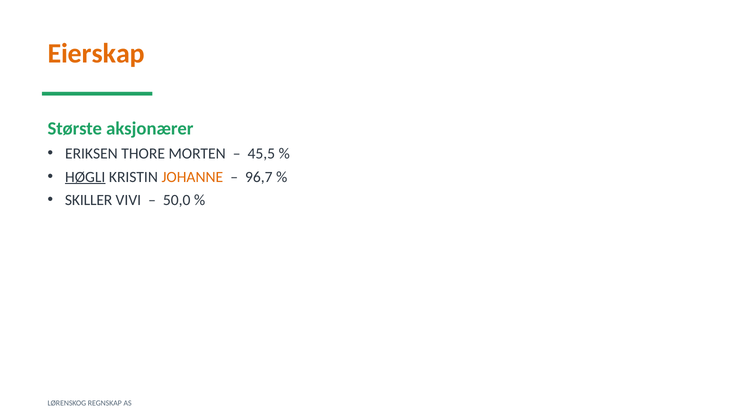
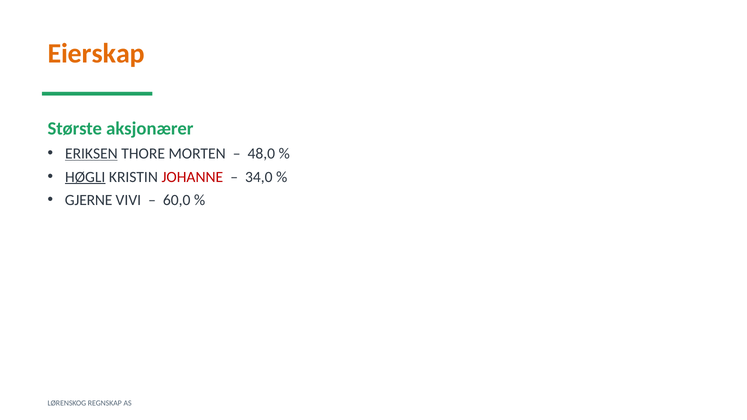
ERIKSEN underline: none -> present (91, 154)
45,5: 45,5 -> 48,0 (261, 154)
JOHANNE colour: orange -> red (192, 177)
96,7: 96,7 -> 34,0 (259, 177)
SKILLER: SKILLER -> GJERNE (89, 200)
50,0: 50,0 -> 60,0 (177, 200)
